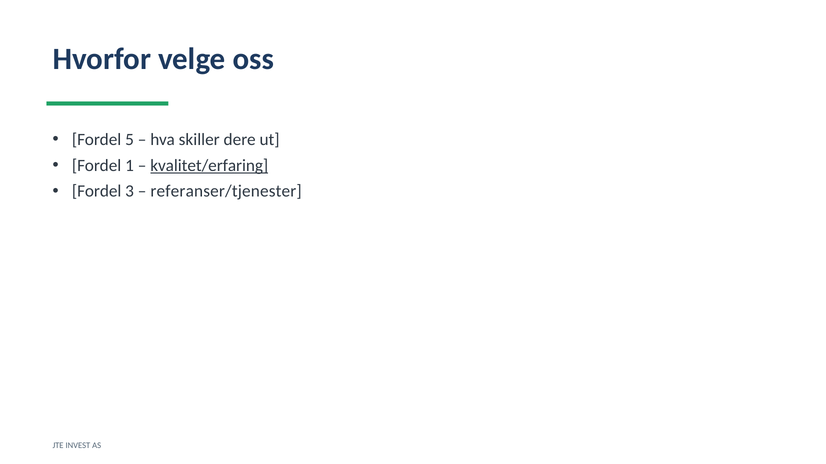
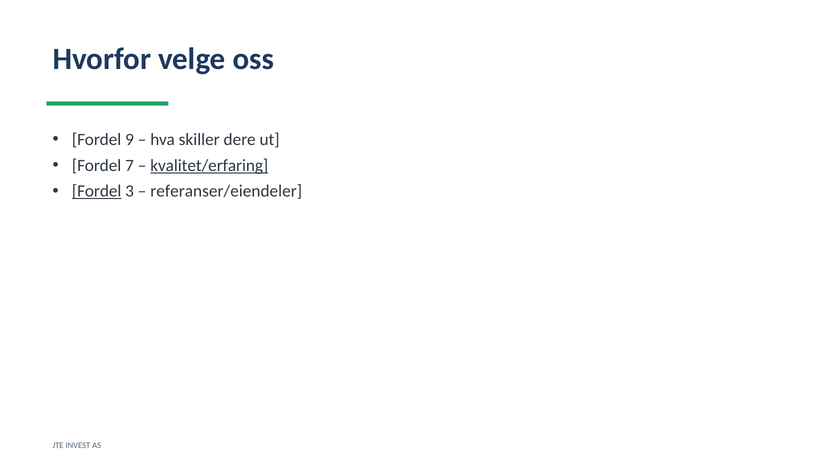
5: 5 -> 9 (130, 140)
1: 1 -> 7 (130, 166)
Fordel underline: none -> present (97, 192)
referanser/tjenester: referanser/tjenester -> referanser/eiendeler (226, 192)
